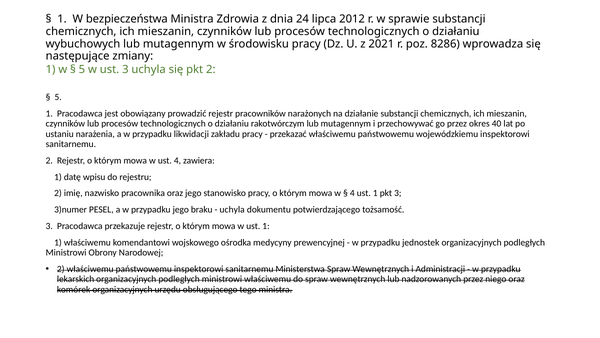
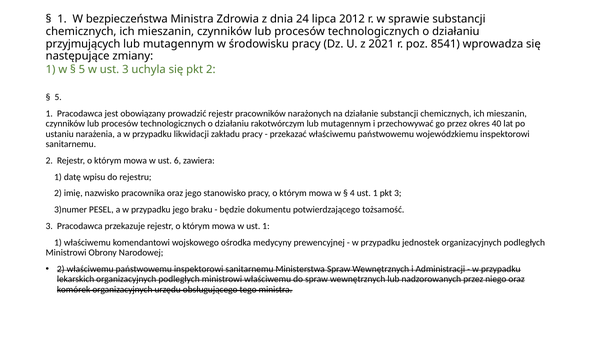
wybuchowych: wybuchowych -> przyjmujących (83, 44)
8286: 8286 -> 8541 (445, 44)
ust 4: 4 -> 6 (178, 160)
uchyla: uchyla -> będzie (232, 209)
